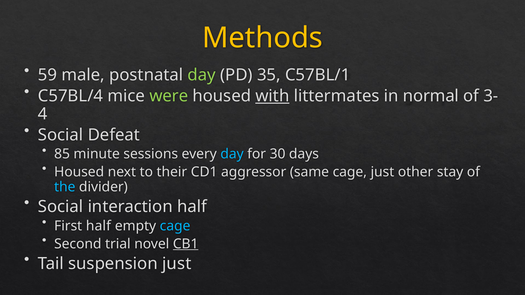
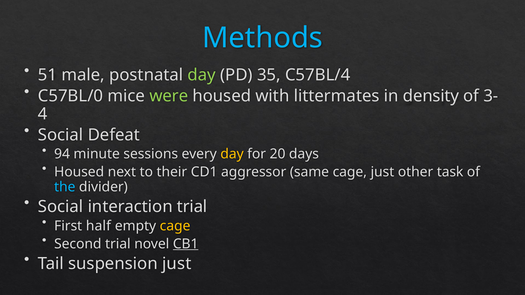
Methods colour: yellow -> light blue (263, 38)
59: 59 -> 51 (47, 75)
C57BL/1: C57BL/1 -> C57BL/4 (318, 75)
C57BL/4: C57BL/4 -> C57BL/0 (71, 96)
with underline: present -> none (272, 96)
normal: normal -> density (431, 96)
85: 85 -> 94 (62, 154)
day colour: light blue -> yellow (232, 154)
30: 30 -> 20 (278, 154)
stay: stay -> task (450, 172)
interaction half: half -> trial (192, 207)
cage colour: light blue -> yellow (175, 226)
